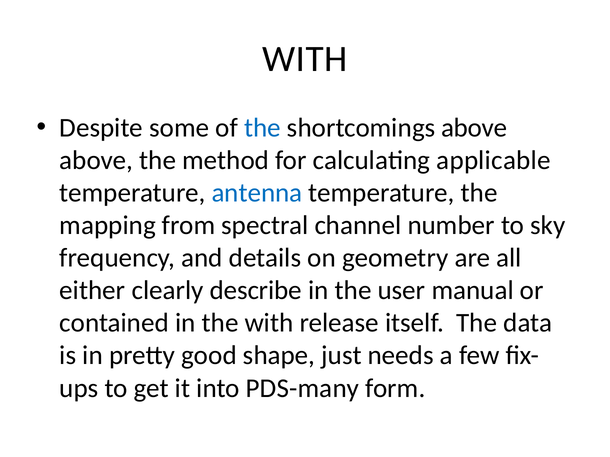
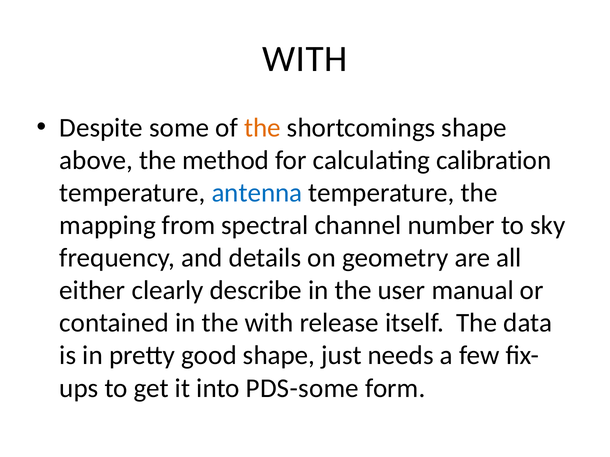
the colour: blue -> orange (262, 128)
shortcomings above: above -> shape (474, 128)
applicable: applicable -> calibration (494, 161)
PDS-many: PDS-many -> PDS-some (302, 389)
